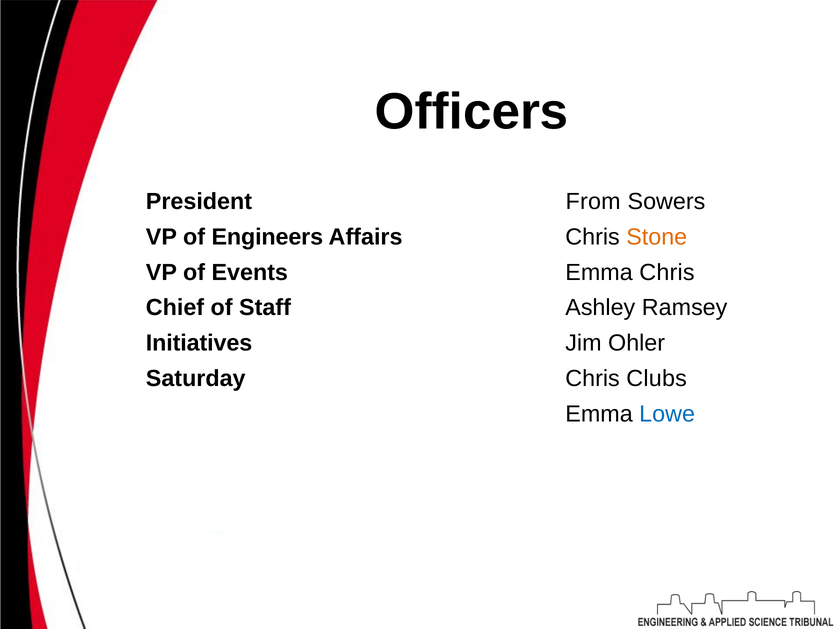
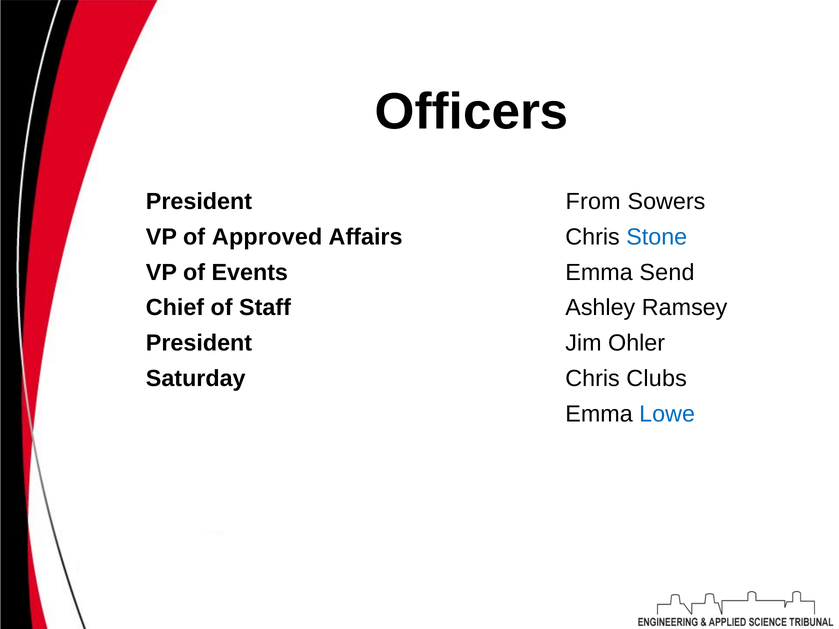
Engineers: Engineers -> Approved (267, 237)
Stone colour: orange -> blue (657, 237)
Emma Chris: Chris -> Send (667, 272)
Initiatives: Initiatives -> President (199, 343)
